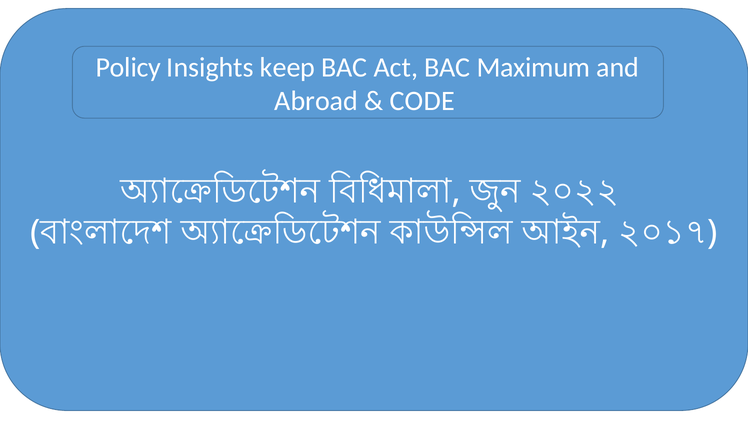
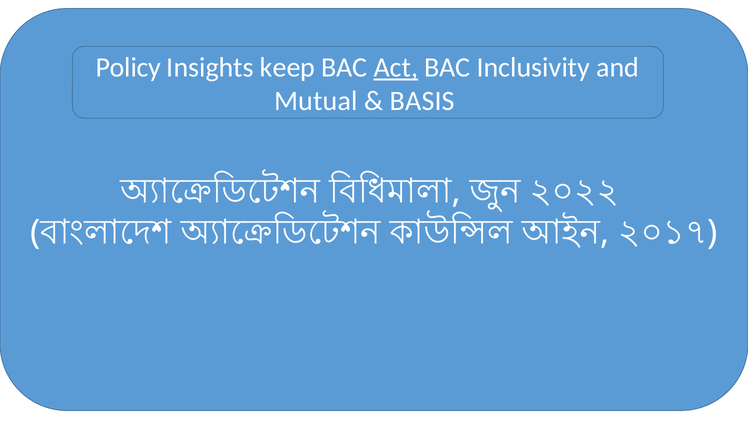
Act underline: none -> present (396, 67)
Maximum: Maximum -> Inclusivity (533, 67)
Abroad: Abroad -> Mutual (316, 101)
CODE: CODE -> BASIS (422, 101)
